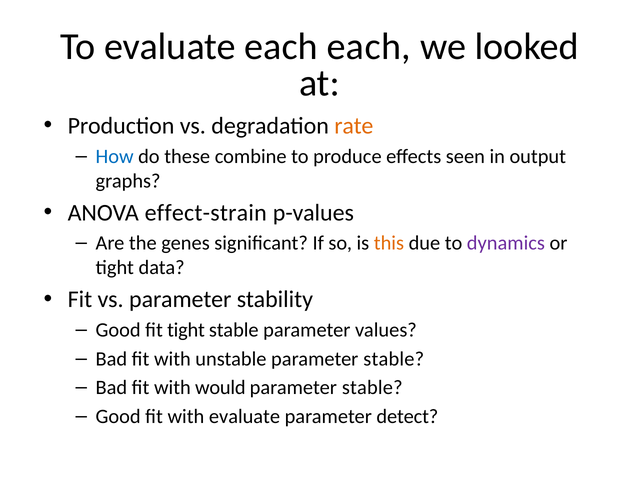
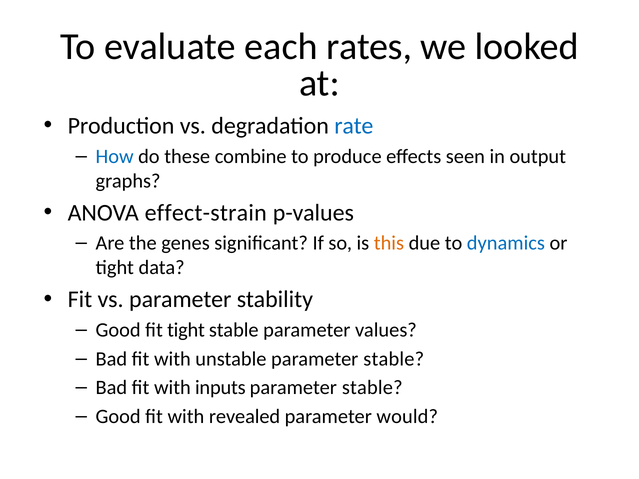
each each: each -> rates (369, 47)
rate colour: orange -> blue (354, 126)
dynamics colour: purple -> blue (506, 243)
would: would -> inputs (220, 388)
with evaluate: evaluate -> revealed (245, 417)
detect: detect -> would (407, 417)
